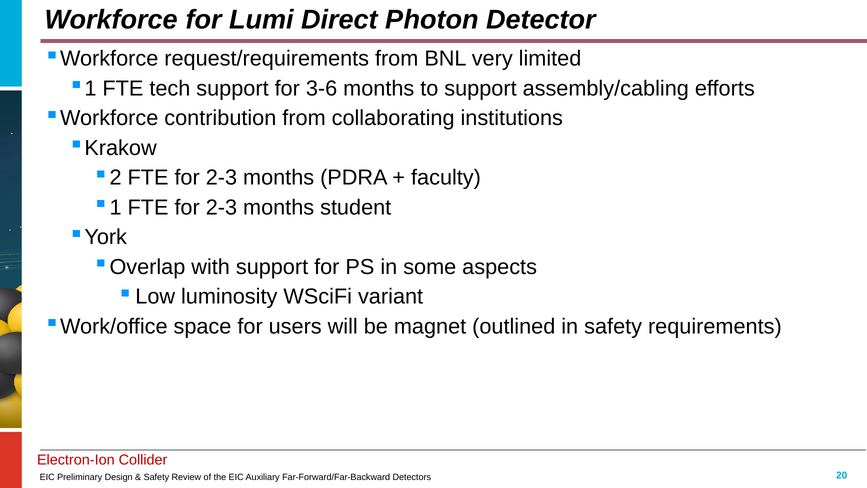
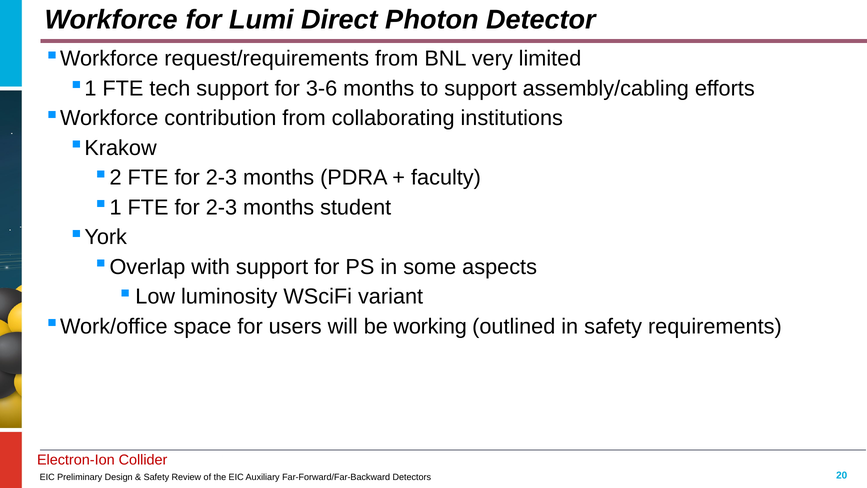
magnet: magnet -> working (430, 326)
